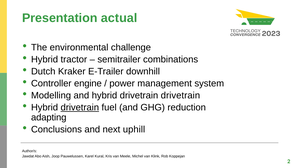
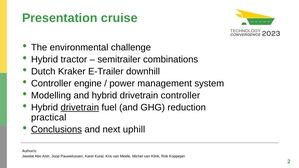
actual: actual -> cruise (119, 18)
drivetrain drivetrain: drivetrain -> controller (180, 96)
adapting: adapting -> practical (49, 118)
Conclusions underline: none -> present (56, 130)
